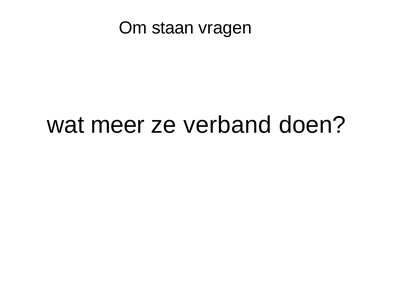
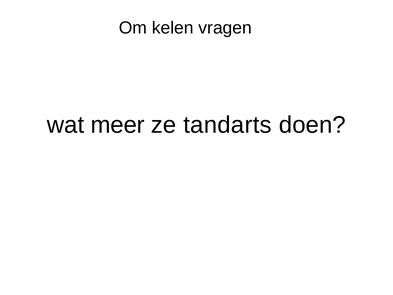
staan: staan -> kelen (173, 28)
verband: verband -> tandarts (227, 125)
